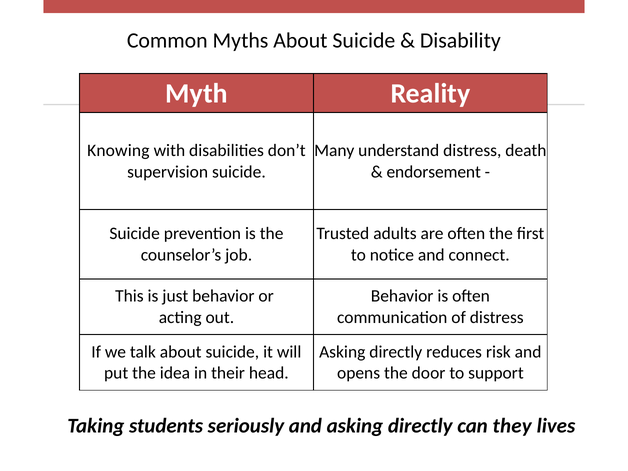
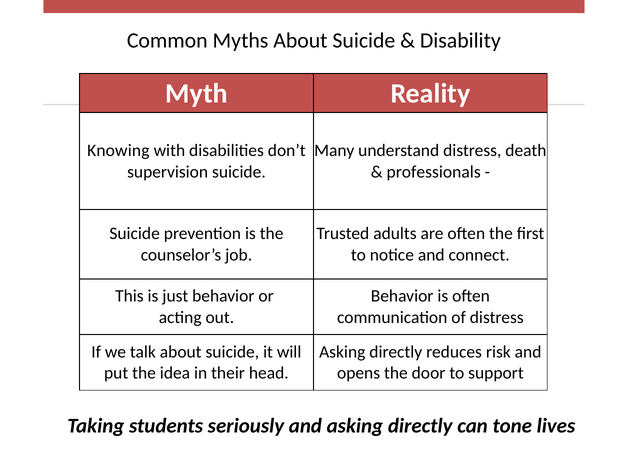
endorsement: endorsement -> professionals (434, 172)
they: they -> tone (512, 426)
